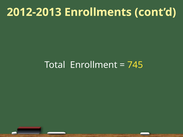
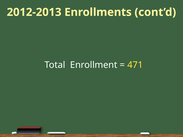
745: 745 -> 471 (135, 65)
